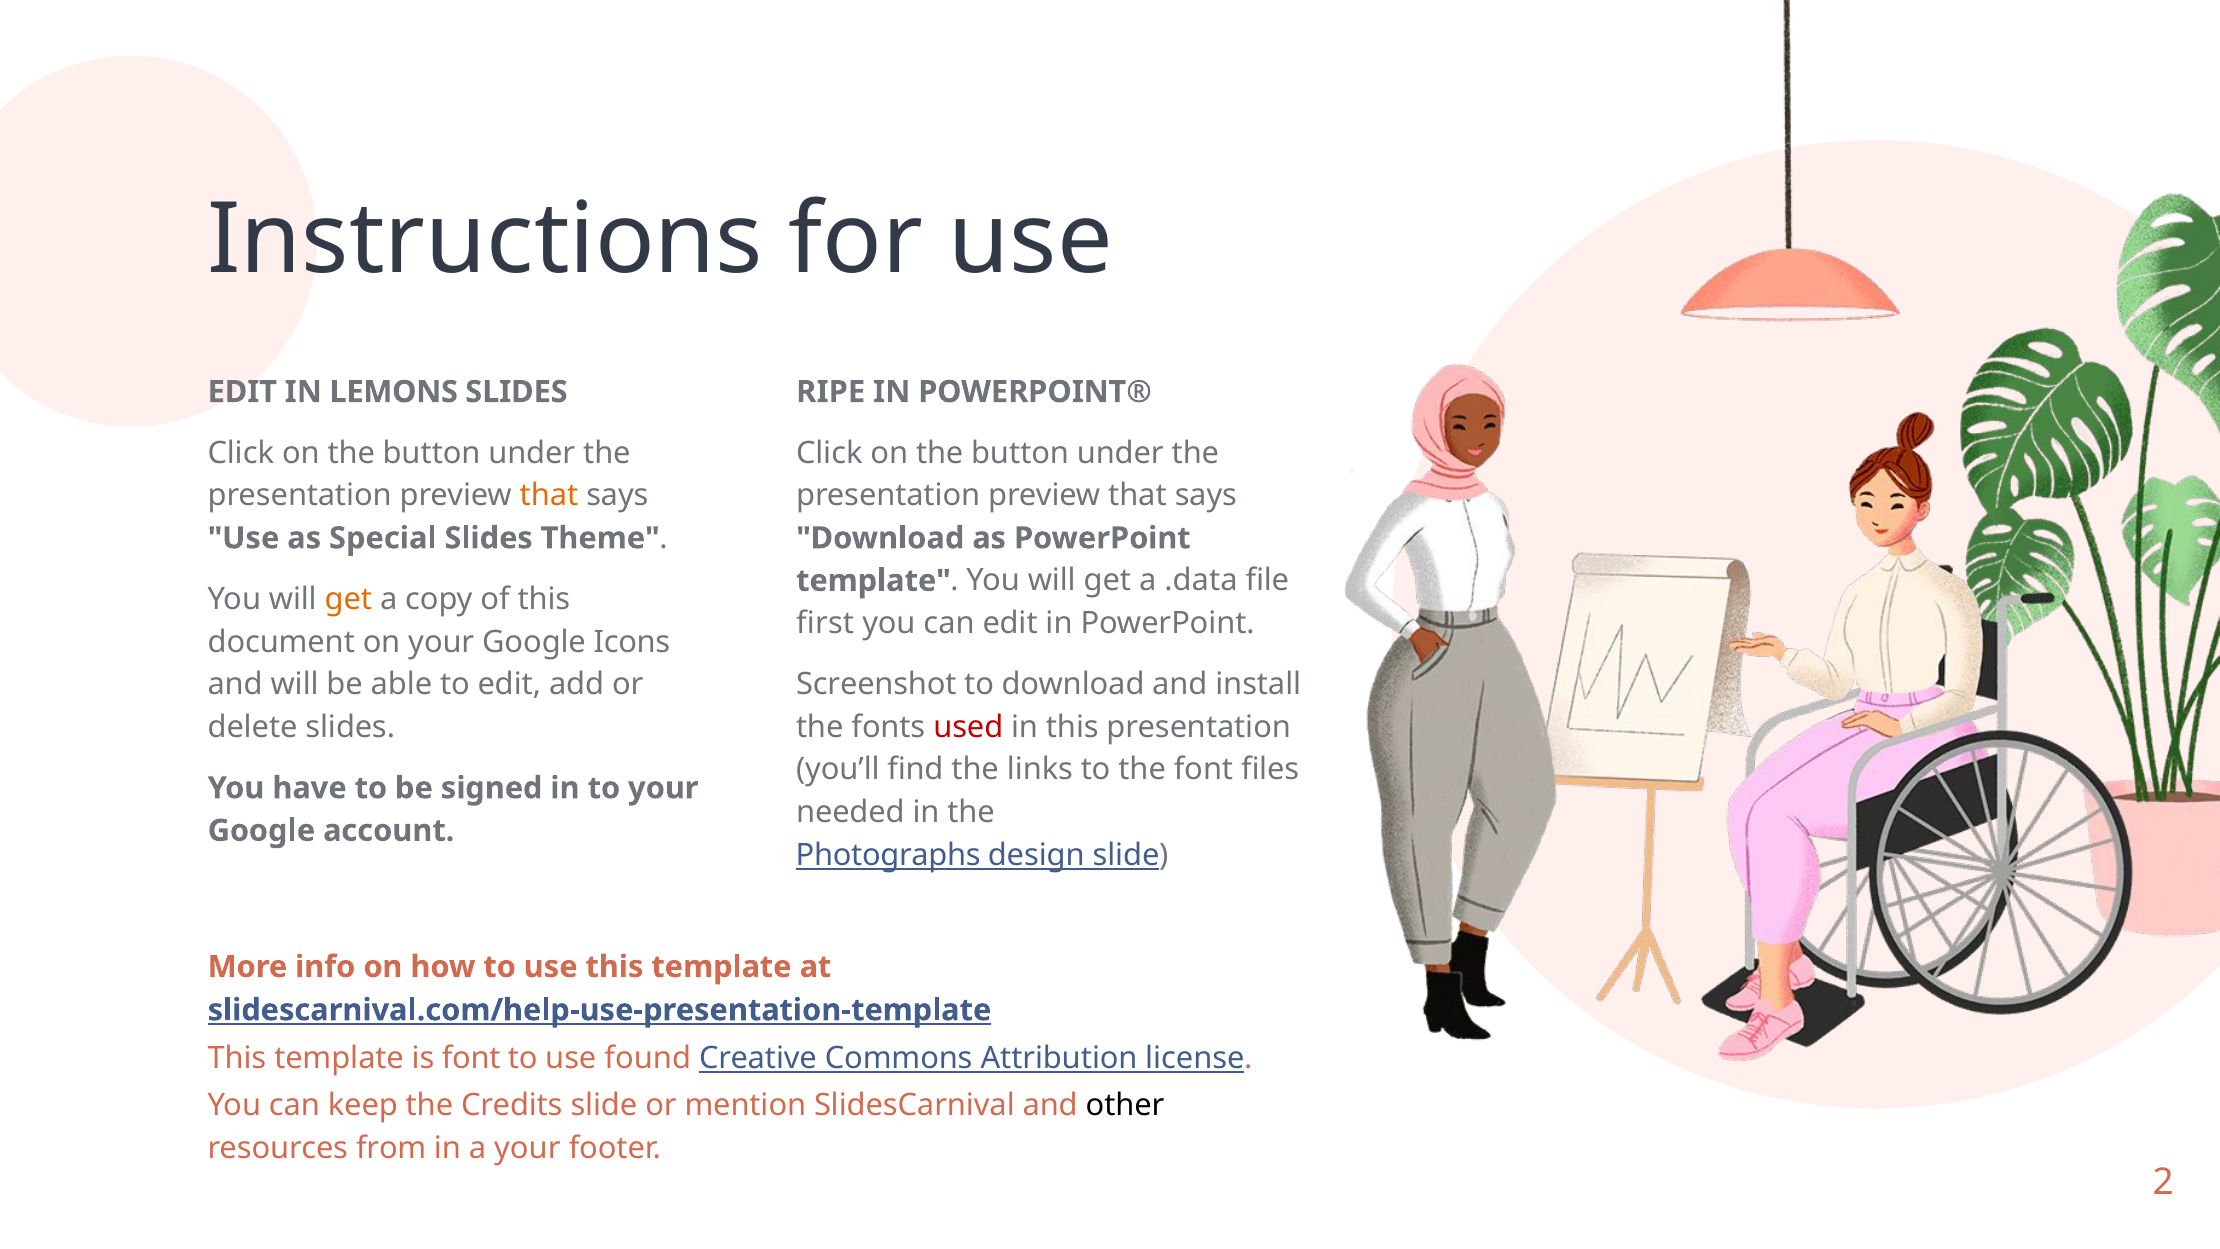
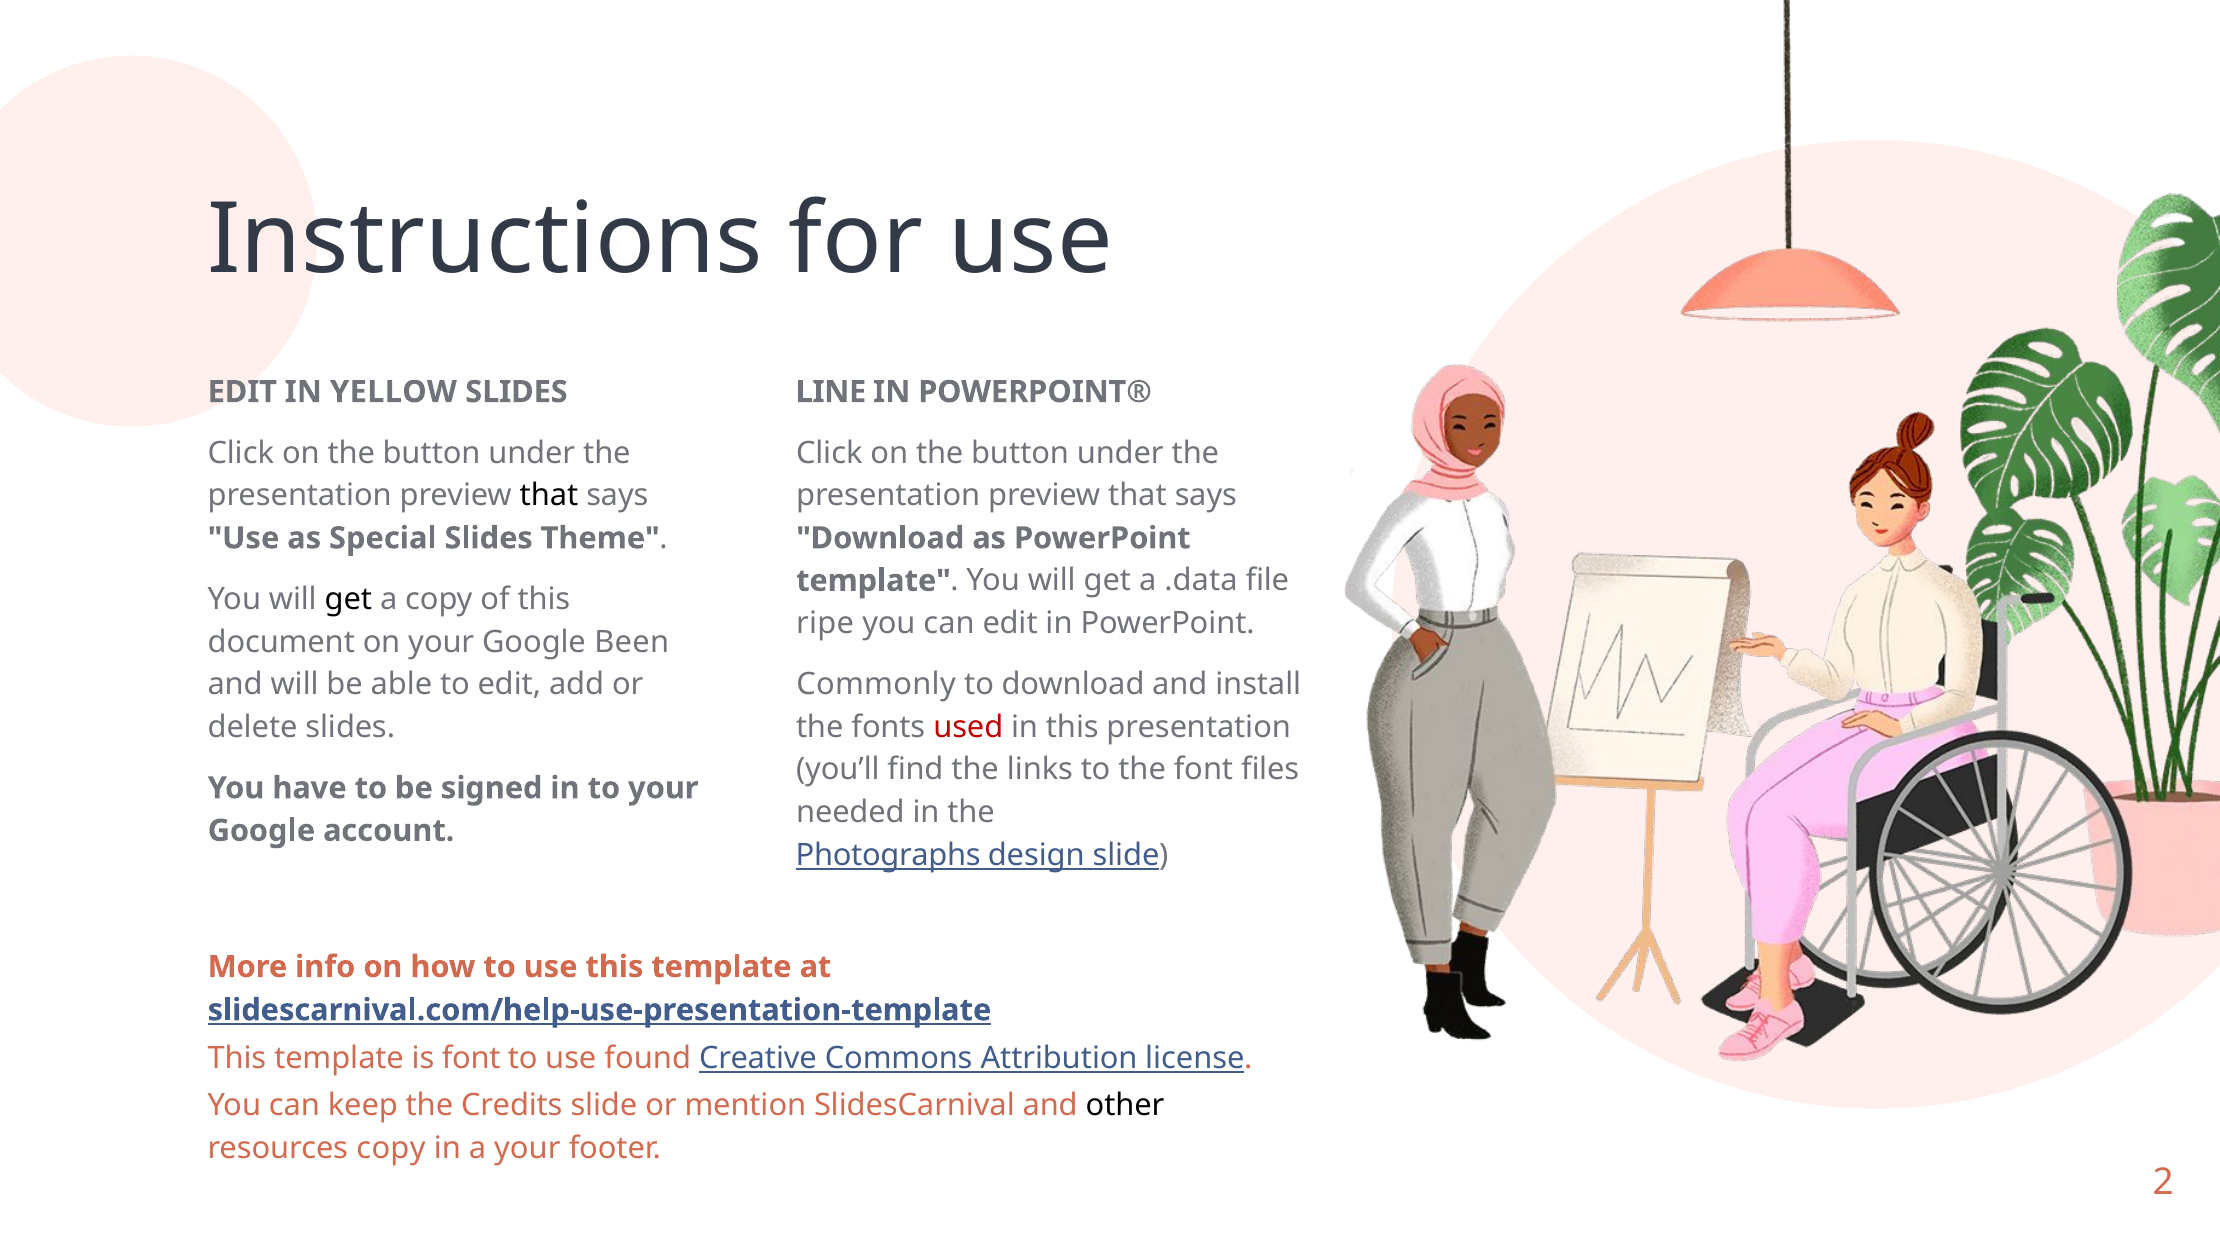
LEMONS: LEMONS -> YELLOW (393, 392)
RIPE: RIPE -> LINE (831, 392)
that colour: orange -> black (549, 496)
get colour: orange -> black (348, 599)
first: first -> ripe (825, 623)
Icons: Icons -> Been (632, 642)
Screenshot: Screenshot -> Commonly (876, 684)
resources from: from -> copy (391, 1148)
